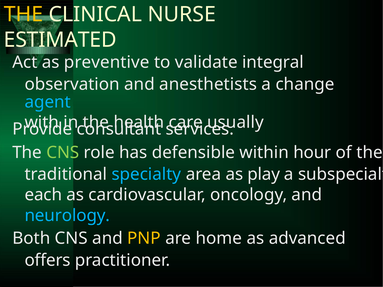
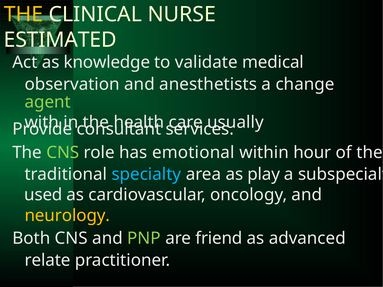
preventive: preventive -> knowledge (107, 62)
integral: integral -> medical (273, 62)
agent colour: light blue -> light green (48, 102)
defensible: defensible -> emotional (193, 153)
each: each -> used (43, 195)
neurology colour: light blue -> yellow (67, 216)
PNP colour: yellow -> light green (144, 238)
home: home -> friend (219, 238)
offers: offers -> relate (48, 260)
